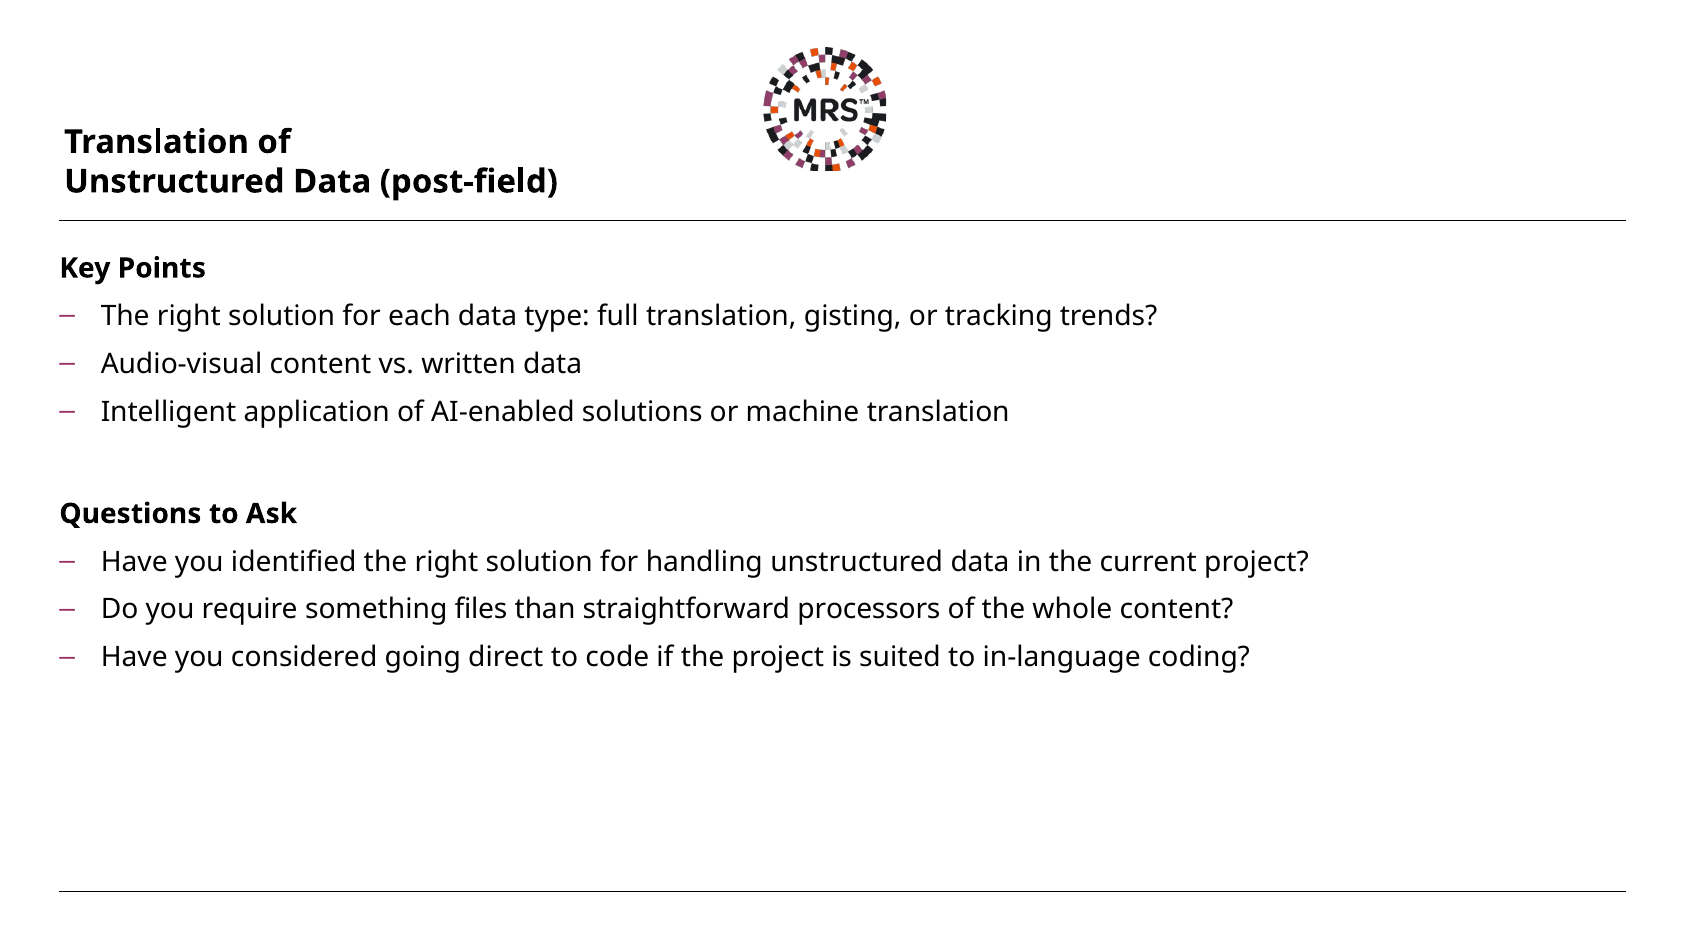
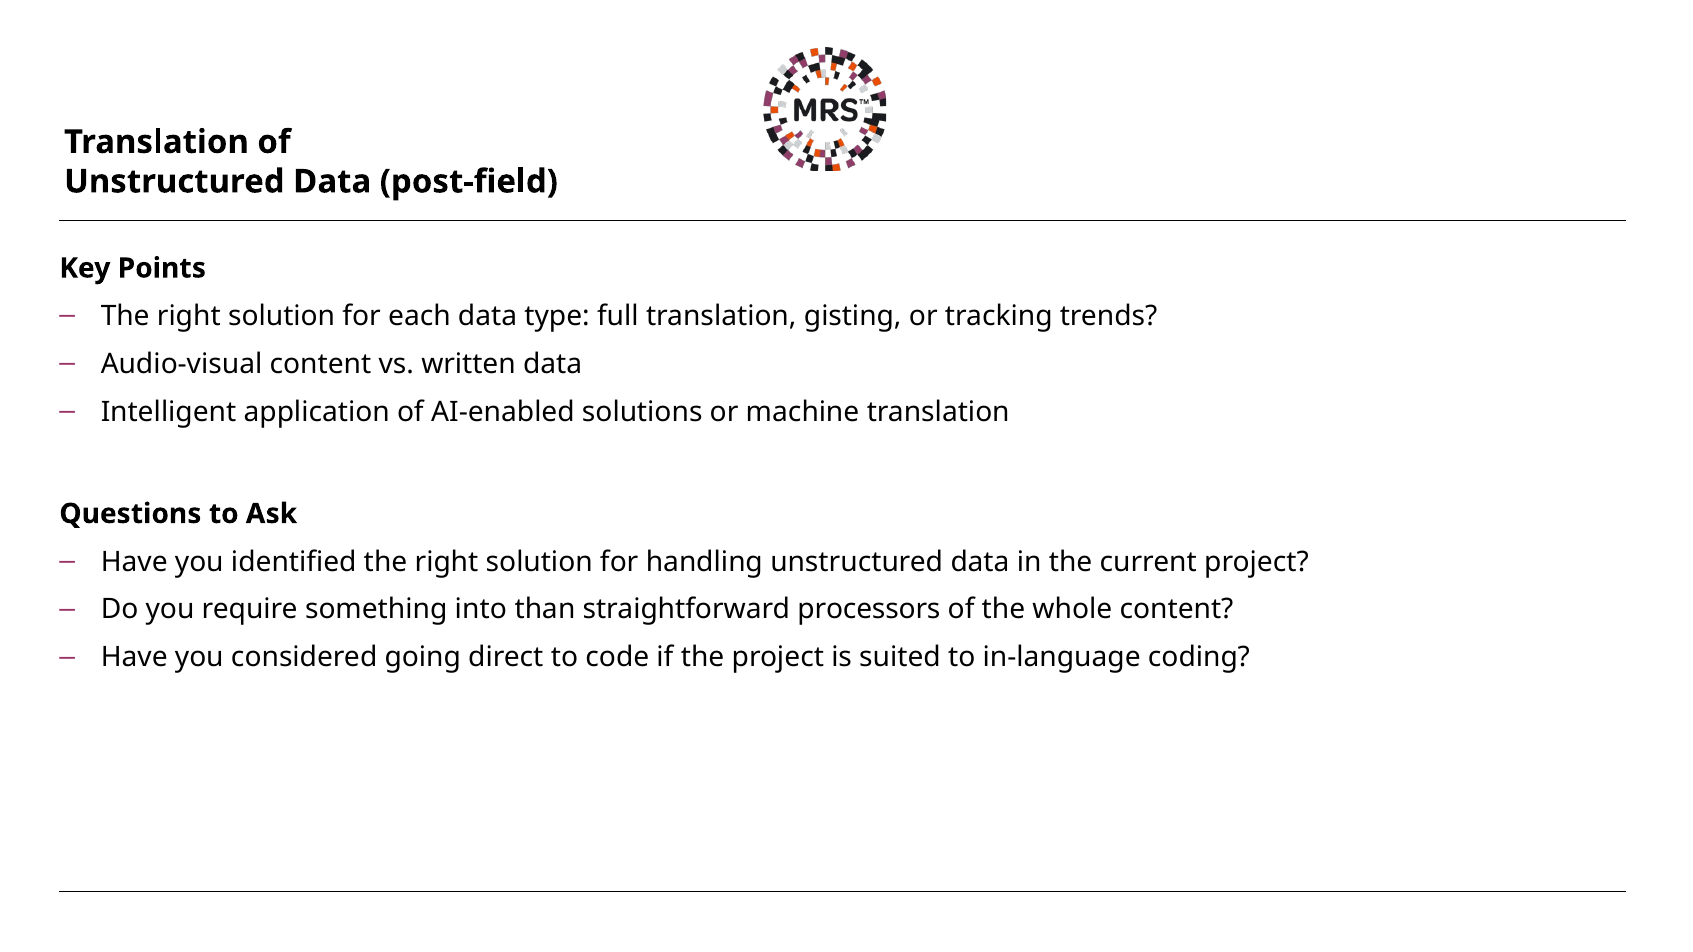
files: files -> into (481, 610)
